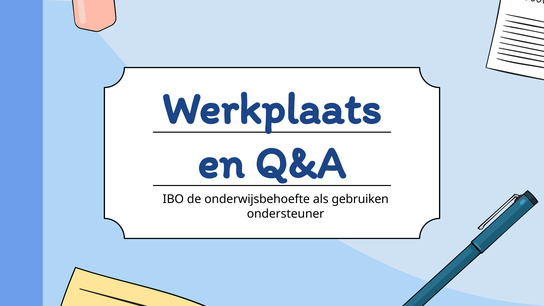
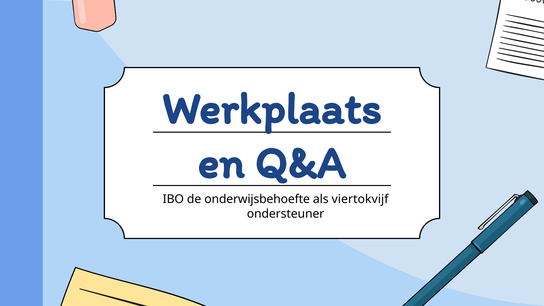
gebruiken: gebruiken -> viertokvijf (360, 199)
